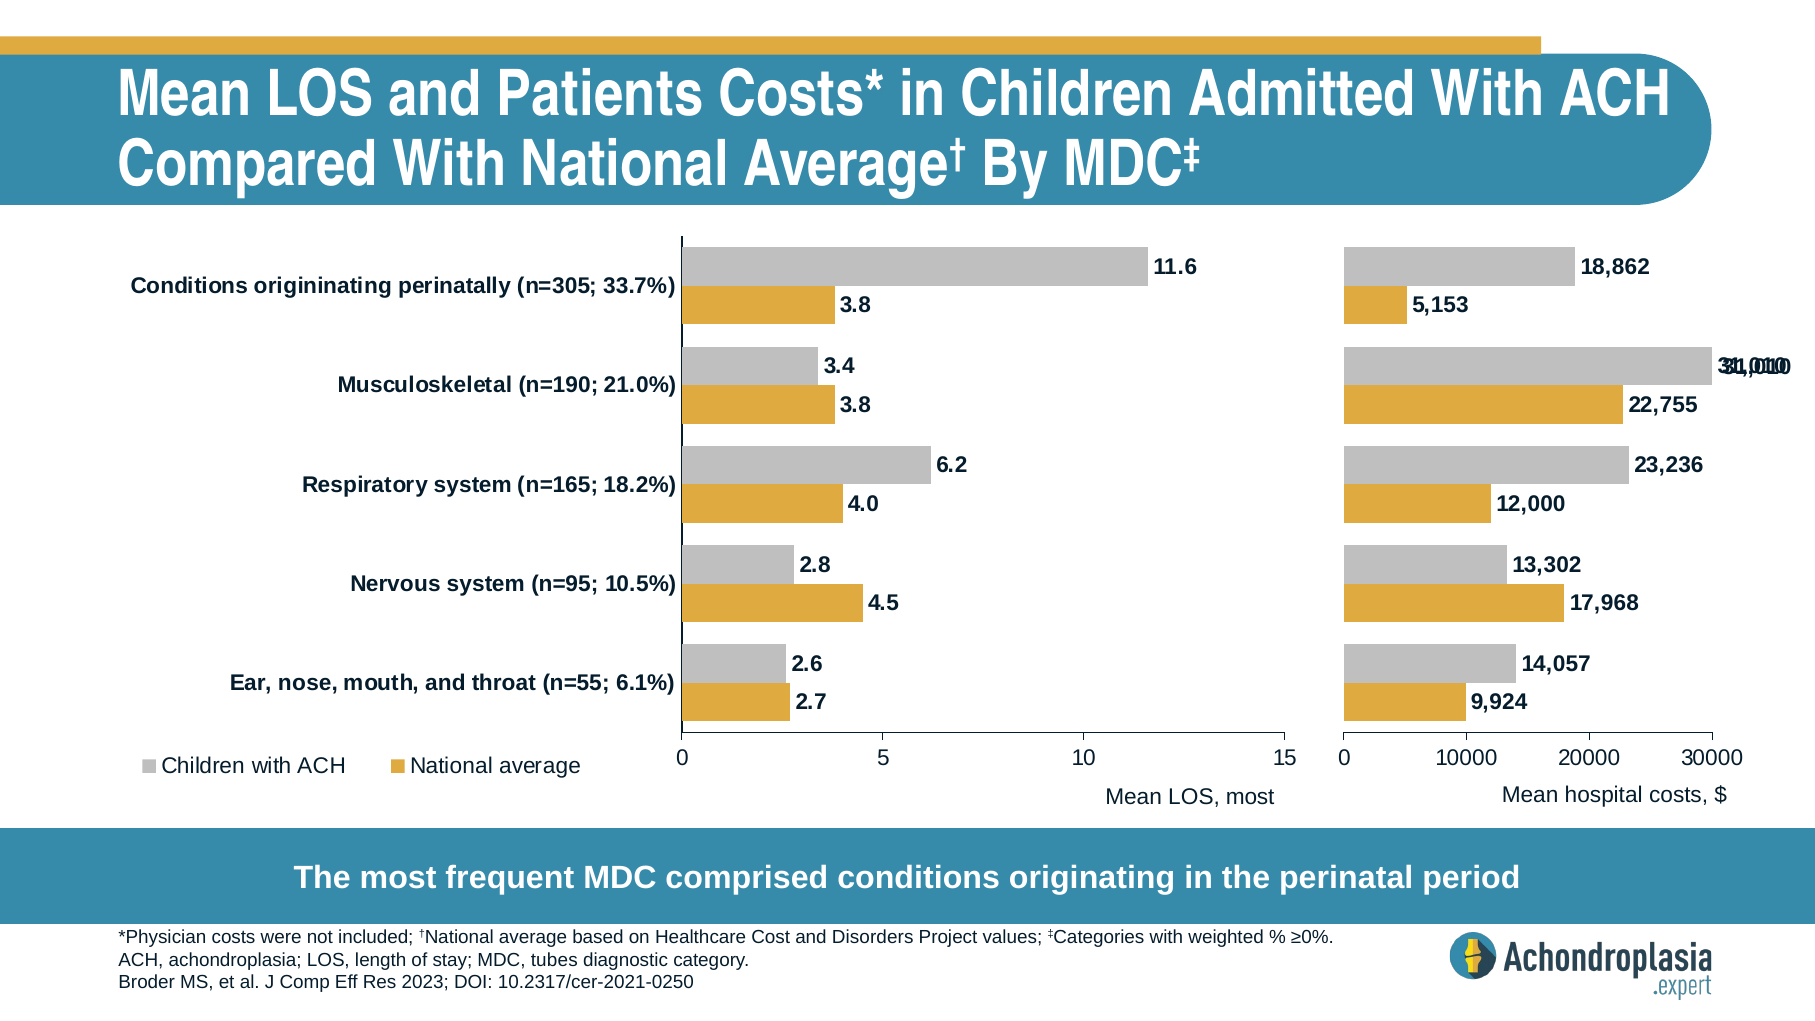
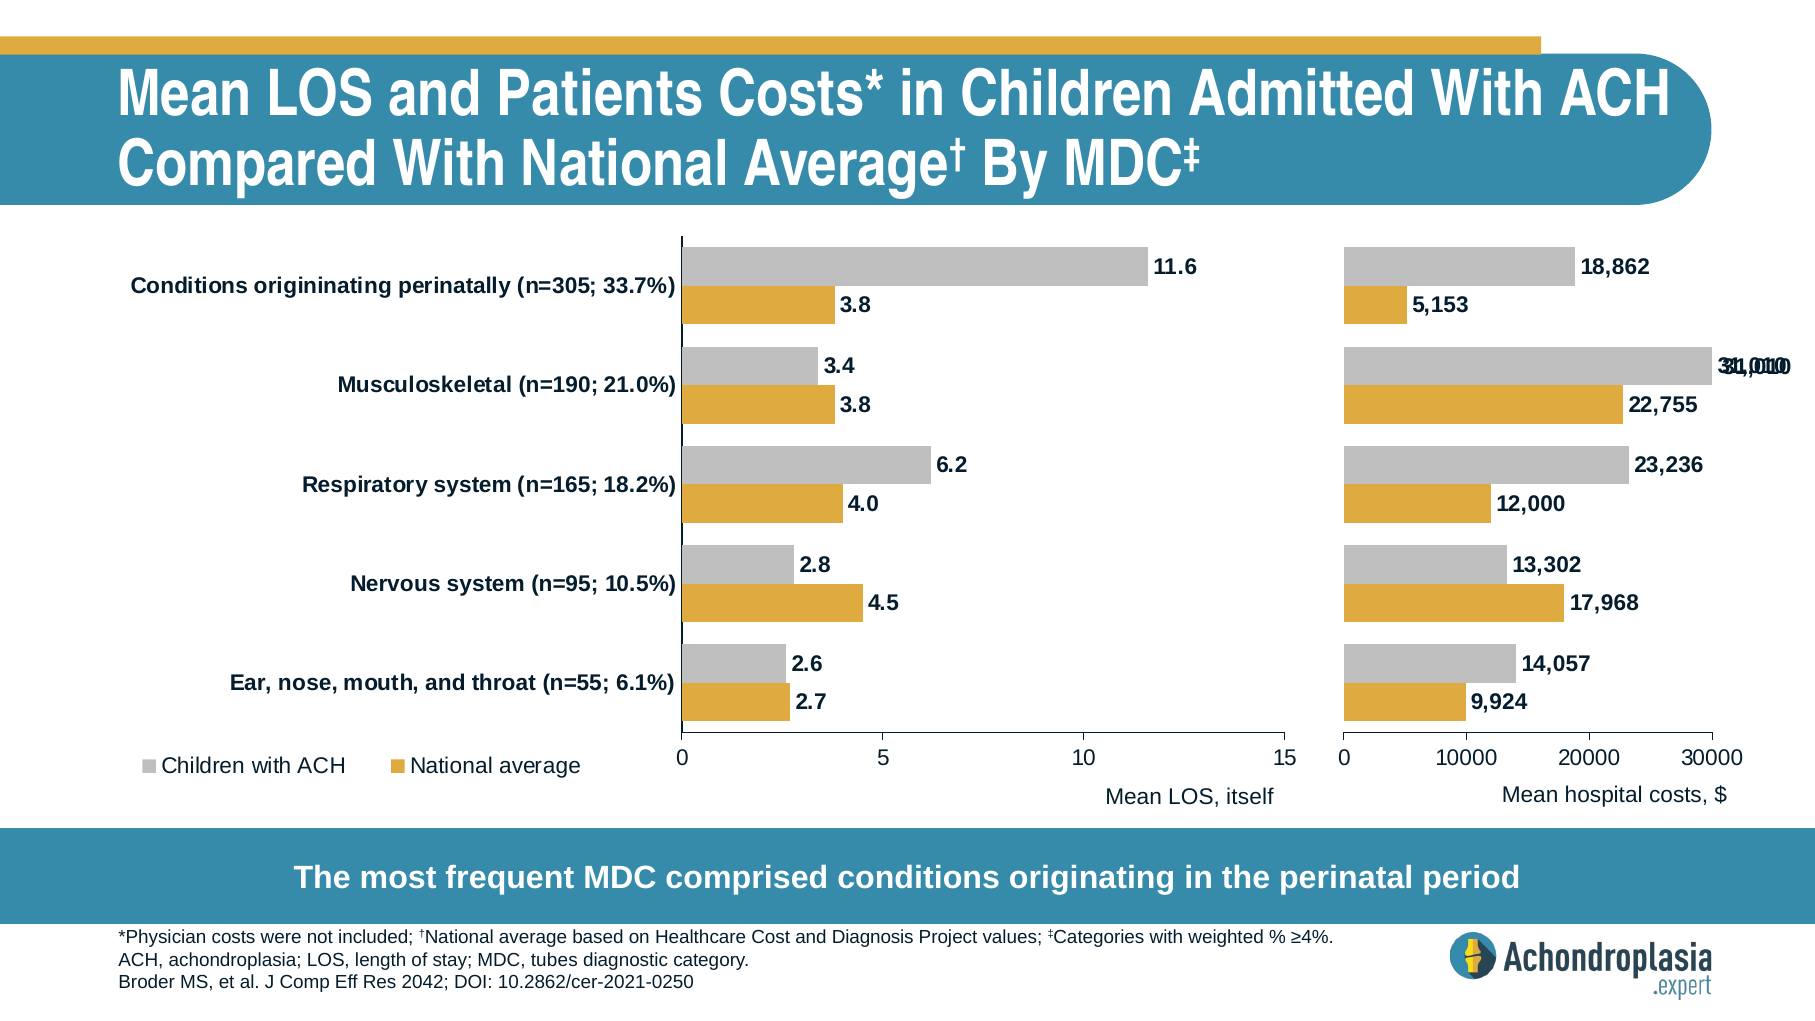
LOS most: most -> itself (1250, 797)
Disorders: Disorders -> Diagnosis (873, 937)
≥0%: ≥0% -> ≥4% (1312, 937)
2023: 2023 -> 2042 (425, 982)
10.2317/cer-2021-0250: 10.2317/cer-2021-0250 -> 10.2862/cer-2021-0250 (596, 982)
